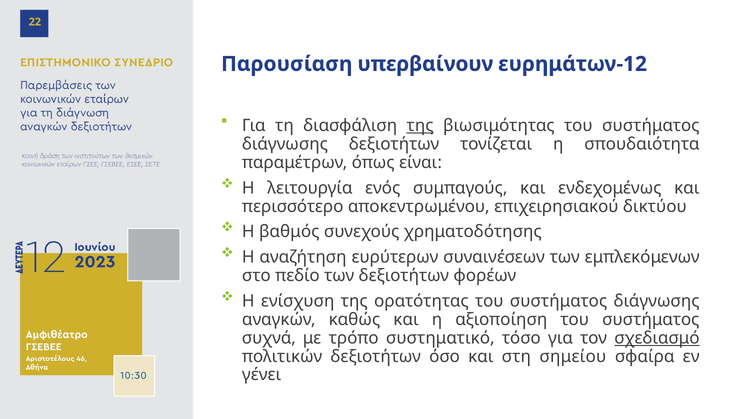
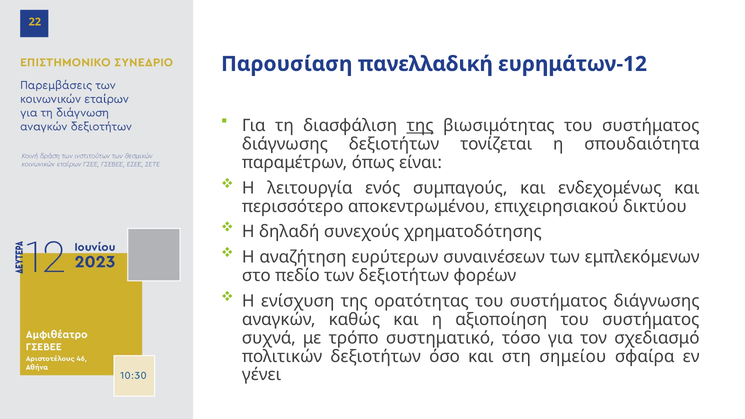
υπερβαίνουν: υπερβαίνουν -> πανελλαδική (425, 64)
βαθμός: βαθμός -> δηλαδή (289, 232)
σχεδιασμό underline: present -> none (657, 338)
